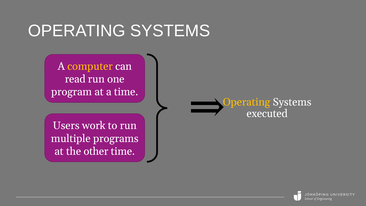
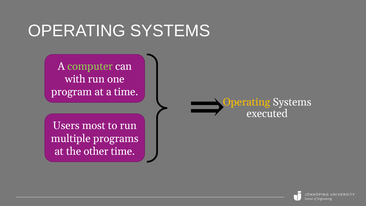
computer colour: yellow -> light green (90, 66)
read: read -> with (75, 79)
work: work -> most (94, 126)
